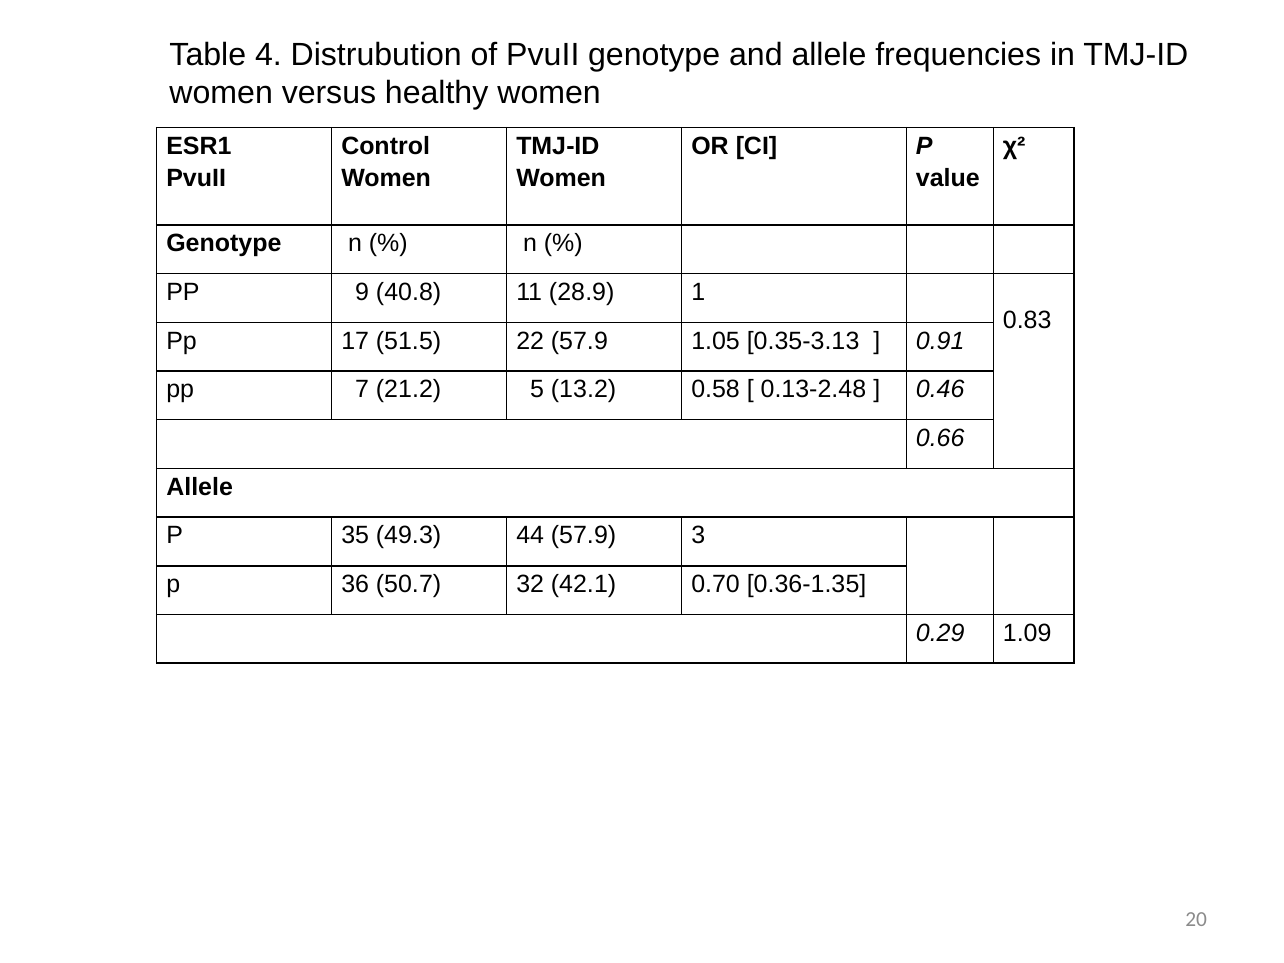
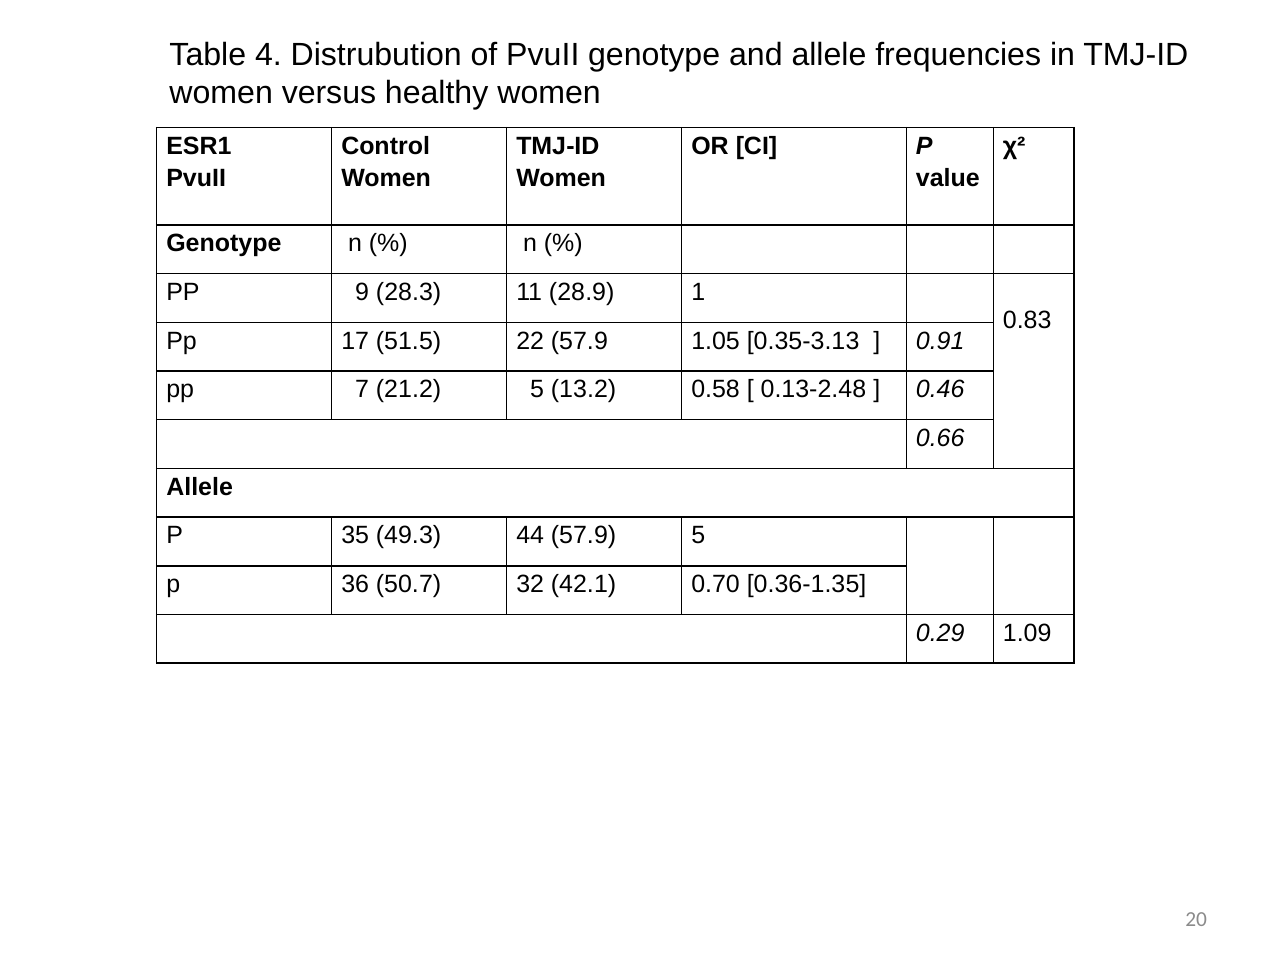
40.8: 40.8 -> 28.3 (409, 292)
57.9 3: 3 -> 5 (698, 536)
